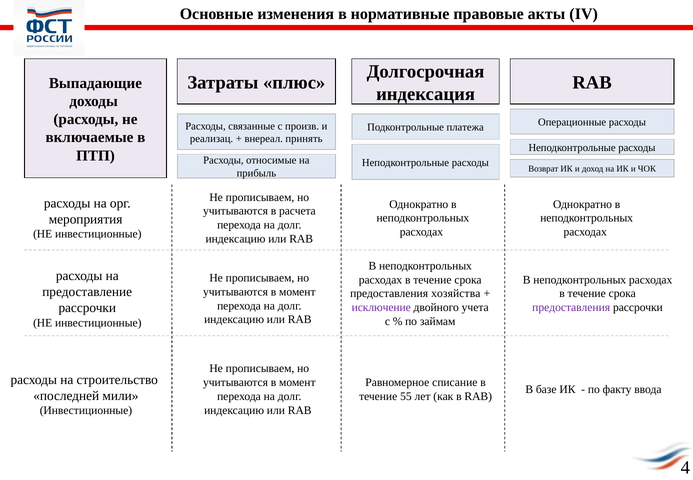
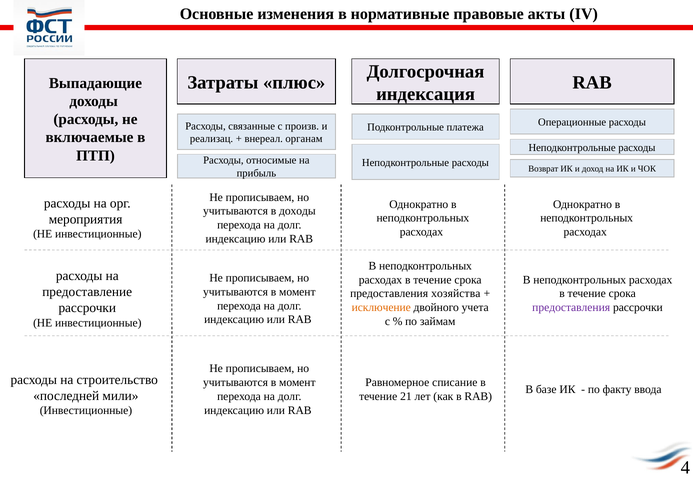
принять: принять -> органам (304, 139)
в расчета: расчета -> доходы (297, 211)
исключение colour: purple -> orange (381, 307)
55: 55 -> 21 (406, 396)
